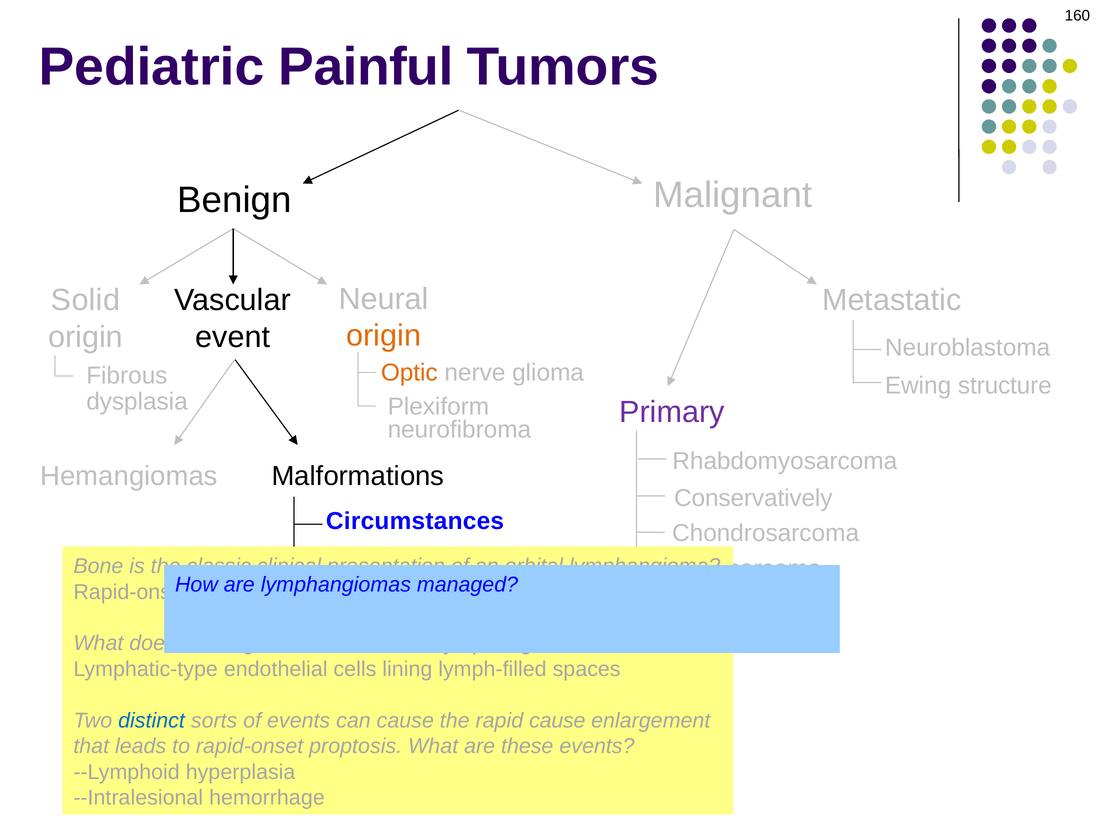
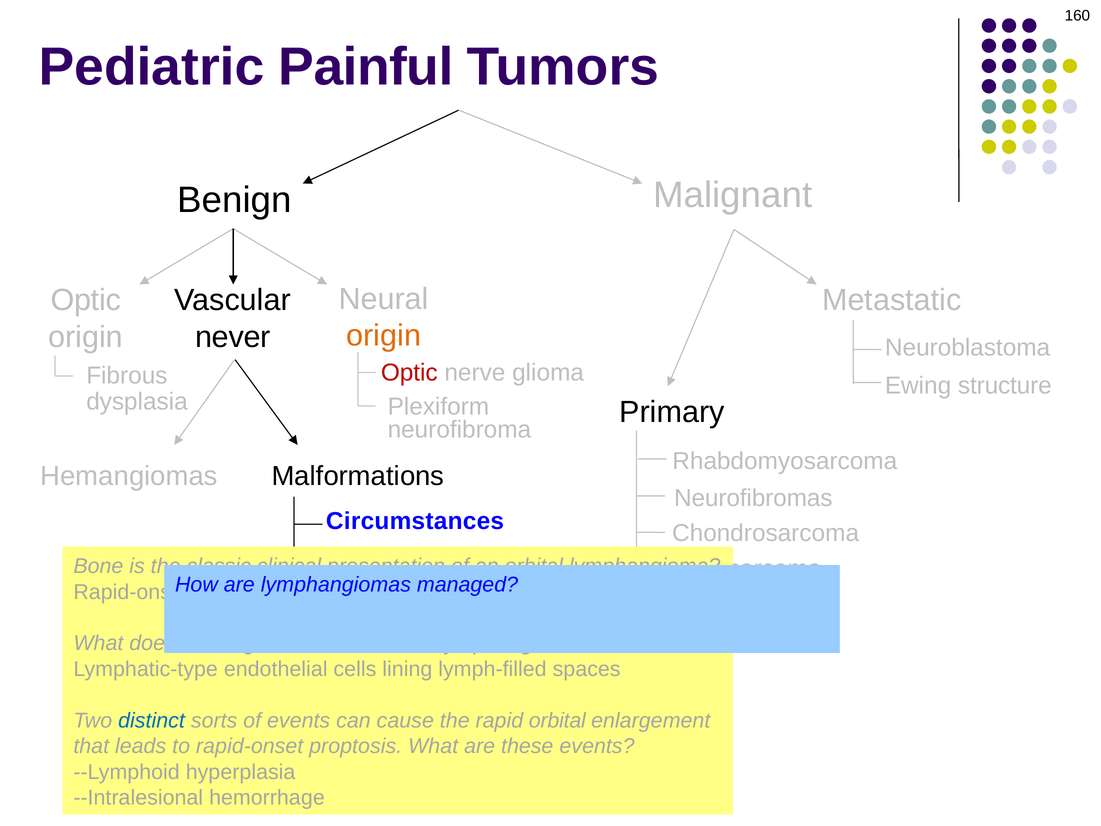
Solid: Solid -> Optic (86, 300)
event: event -> never (233, 337)
Optic colour: orange -> red (409, 372)
Primary colour: purple -> black (672, 412)
Conservatively: Conservatively -> Neurofibromas (753, 498)
rapid cause: cause -> orbital (557, 720)
